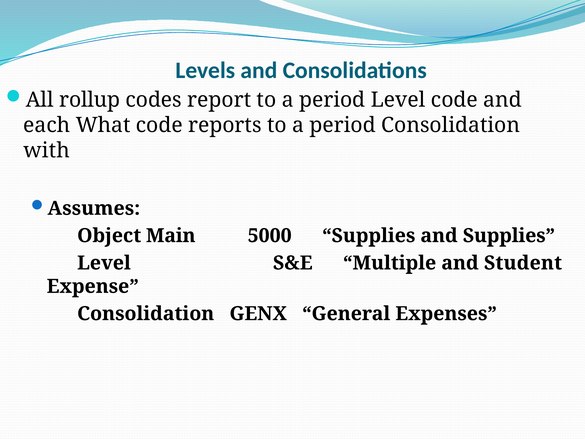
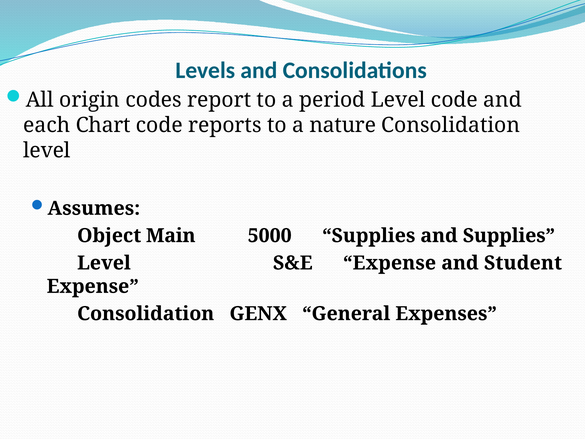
rollup: rollup -> origin (90, 100)
What: What -> Chart (103, 125)
reports to a period: period -> nature (343, 125)
with: with -> level (47, 151)
S&E Multiple: Multiple -> Expense (390, 263)
